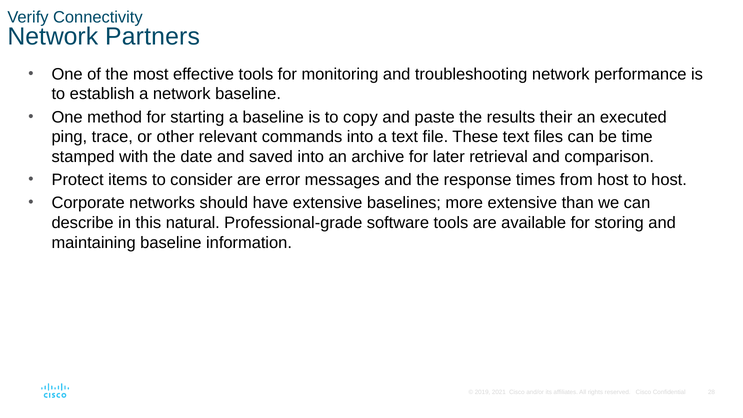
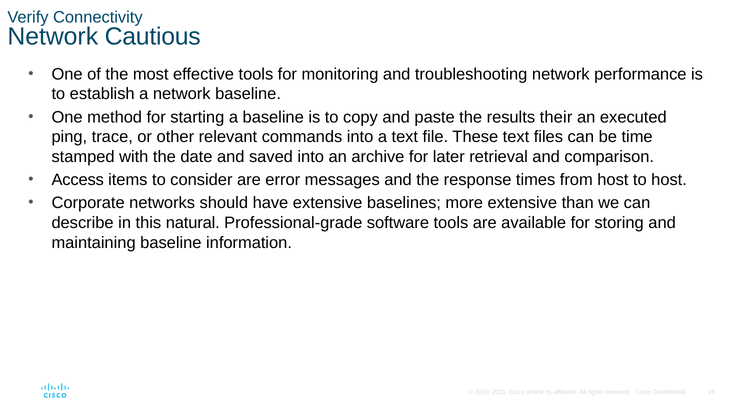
Partners: Partners -> Cautious (153, 37)
Protect: Protect -> Access (78, 180)
